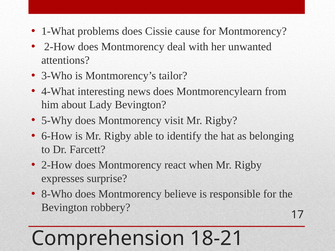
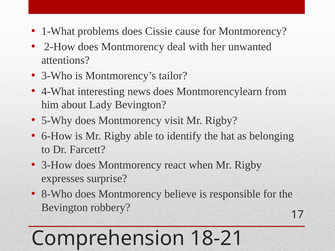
2-How: 2-How -> 3-How (57, 165)
